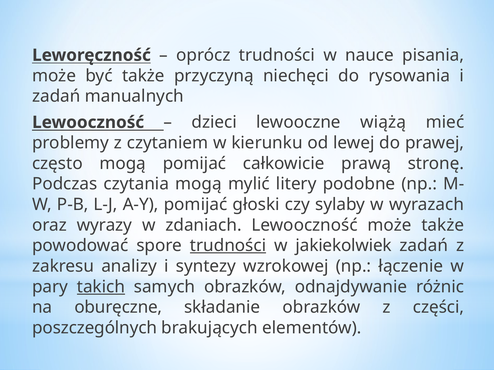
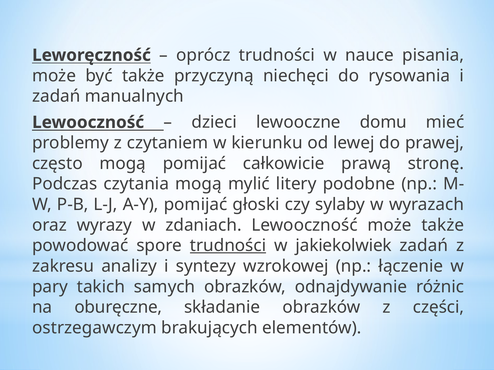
wiążą: wiążą -> domu (383, 122)
takich underline: present -> none (101, 287)
poszczególnych: poszczególnych -> ostrzegawczym (94, 328)
